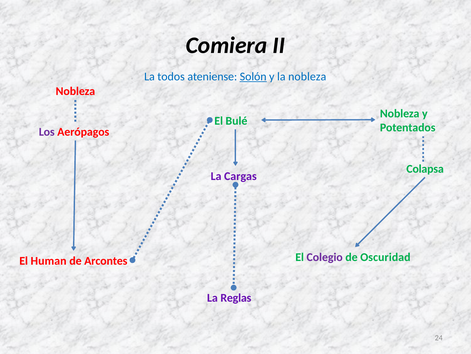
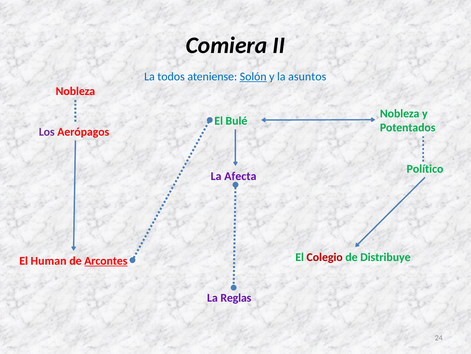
la nobleza: nobleza -> asuntos (307, 76)
Colapsa: Colapsa -> Político (425, 168)
Cargas: Cargas -> Afecta (240, 176)
Colegio colour: purple -> red (325, 257)
Oscuridad: Oscuridad -> Distribuye (385, 257)
Arcontes underline: none -> present (106, 260)
